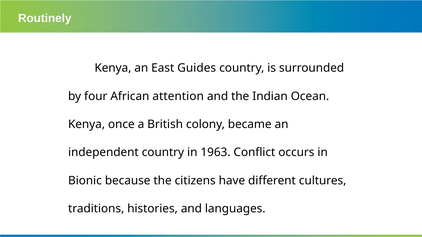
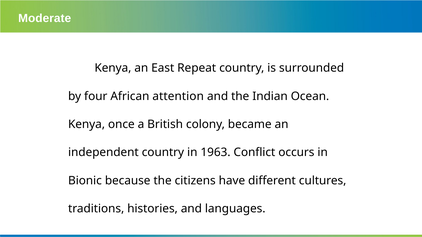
Routinely: Routinely -> Moderate (45, 18)
Guides: Guides -> Repeat (197, 68)
